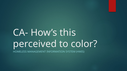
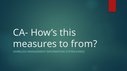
perceived: perceived -> measures (35, 44)
color: color -> from (84, 44)
